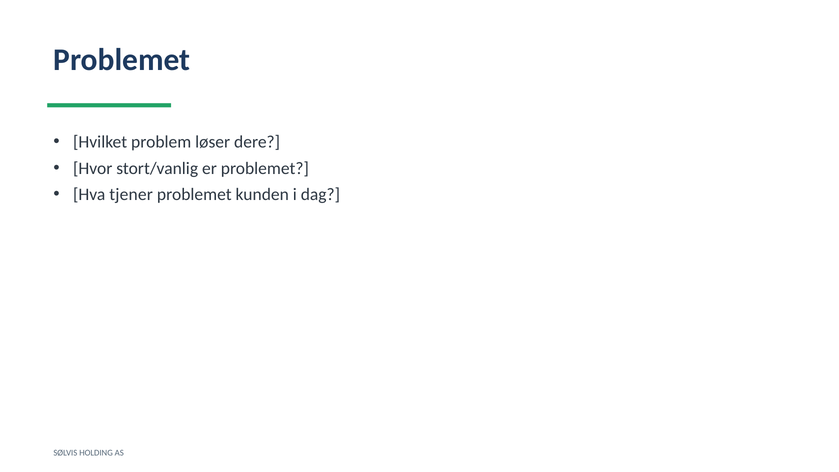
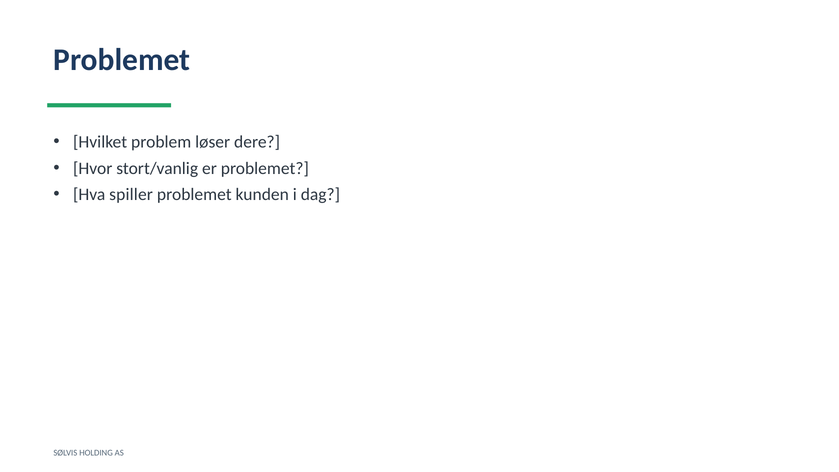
tjener: tjener -> spiller (131, 195)
